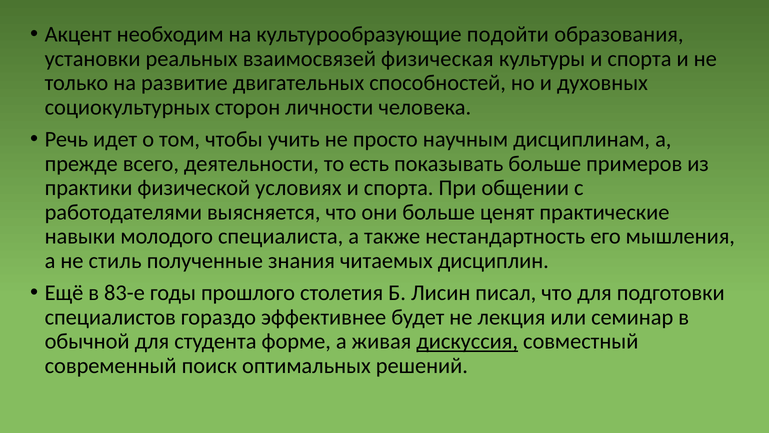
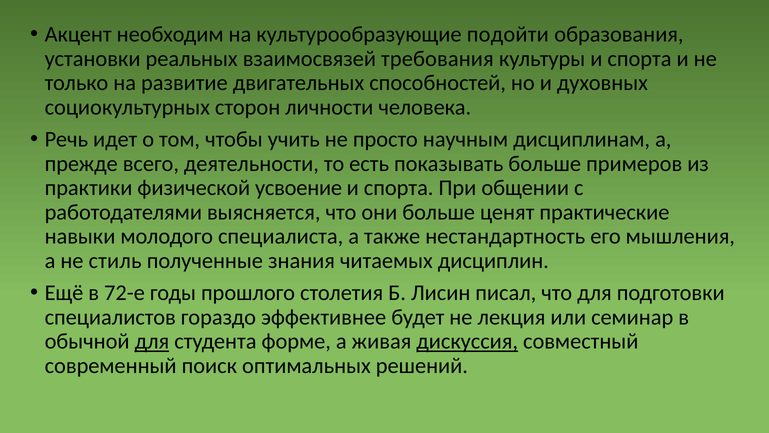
физическая: физическая -> требования (437, 59)
условиях: условиях -> усвоение (299, 188)
83-е: 83-е -> 72-е (124, 293)
для underline: none -> present (152, 341)
